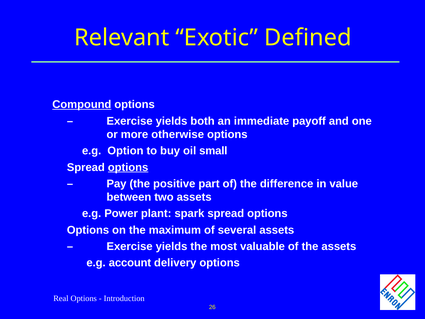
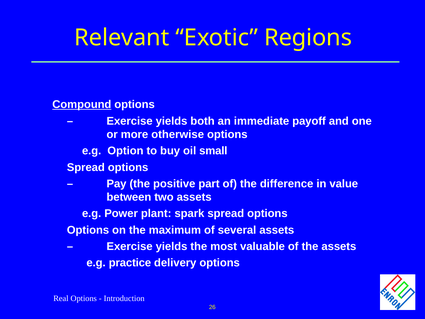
Defined: Defined -> Regions (308, 38)
options underline: present -> none (128, 167)
account: account -> practice (130, 263)
